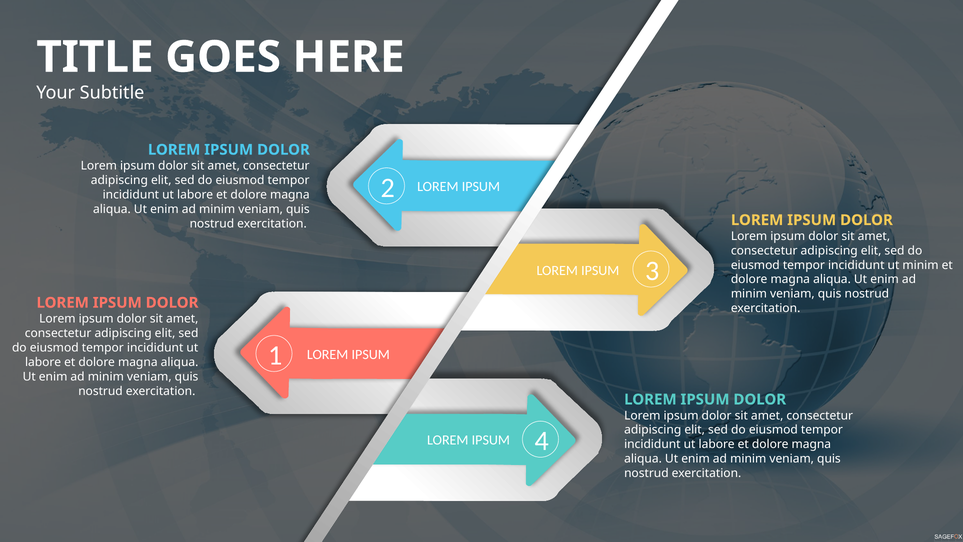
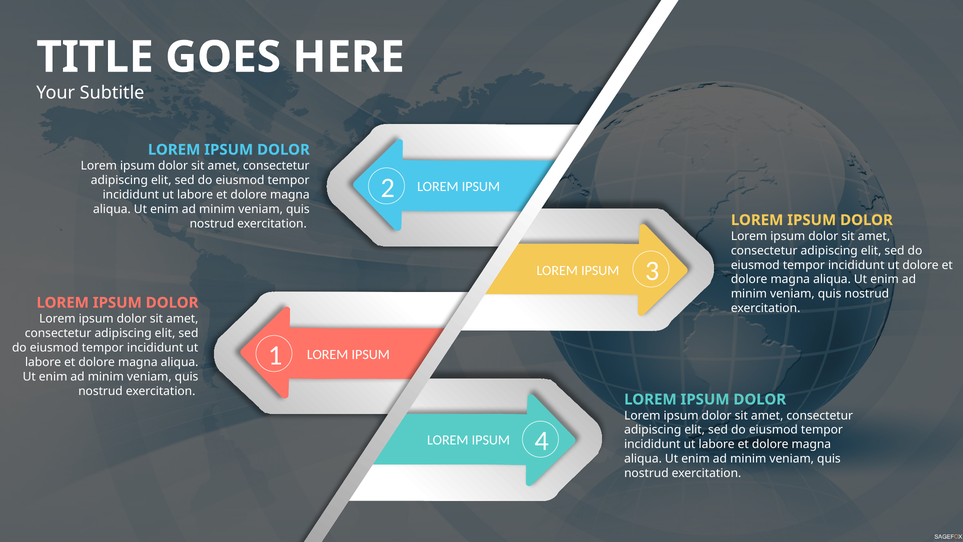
ut minim: minim -> dolore (921, 265)
